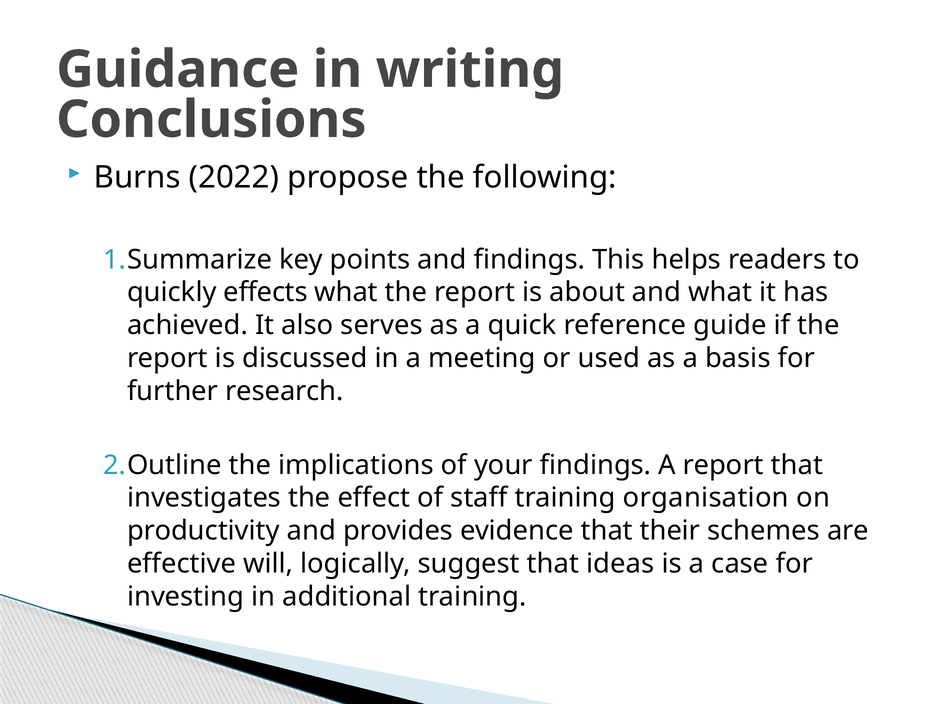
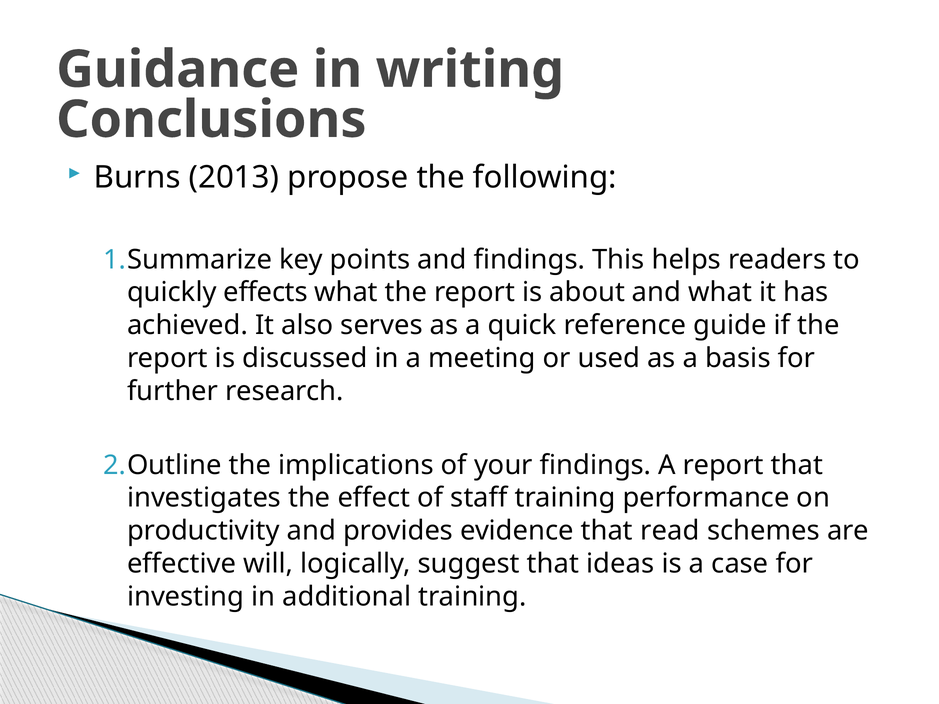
2022: 2022 -> 2013 (234, 178)
organisation: organisation -> performance (706, 498)
their: their -> read (670, 531)
